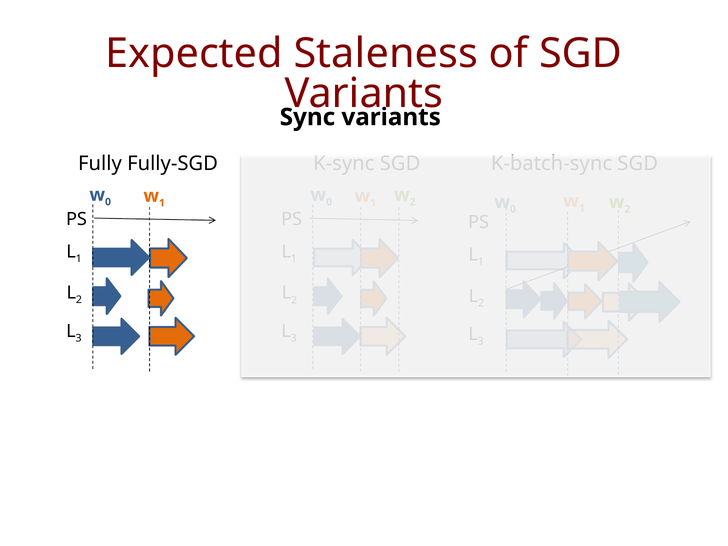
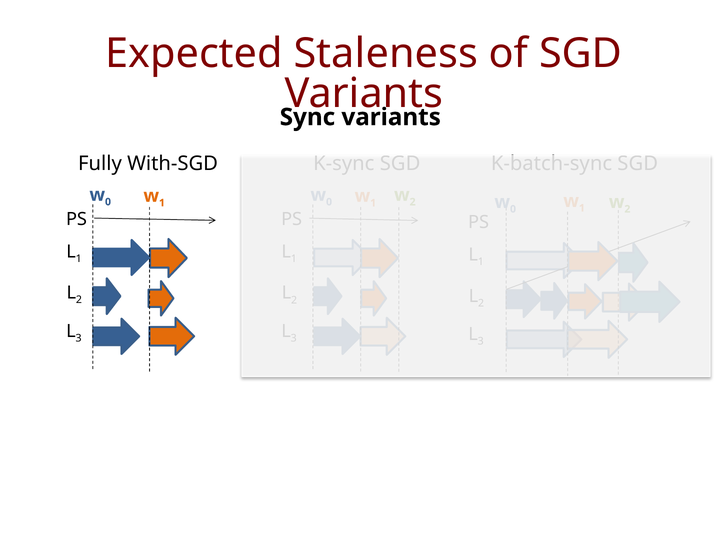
Fully-SGD: Fully-SGD -> With-SGD (173, 164)
